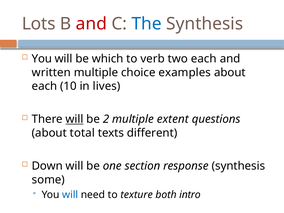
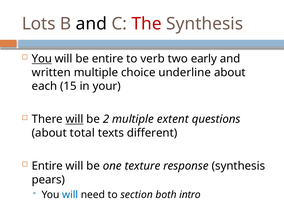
and colour: red -> black (91, 24)
The colour: blue -> red (147, 24)
You underline: none -> present (42, 59)
be which: which -> entire (108, 59)
two each: each -> early (204, 59)
examples: examples -> underline (185, 72)
10: 10 -> 15 (68, 86)
lives: lives -> your (107, 86)
Down: Down -> Entire (47, 166)
section: section -> texture (143, 166)
some: some -> pears (48, 180)
texture: texture -> section (137, 195)
